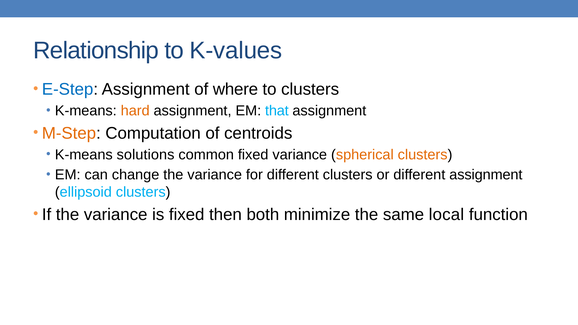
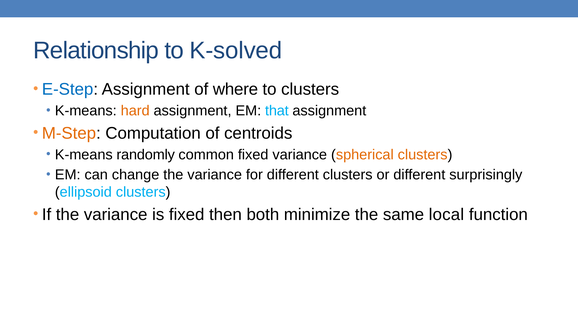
K-values: K-values -> K-solved (236, 50)
solutions: solutions -> randomly (146, 155)
different assignment: assignment -> surprisingly (486, 175)
